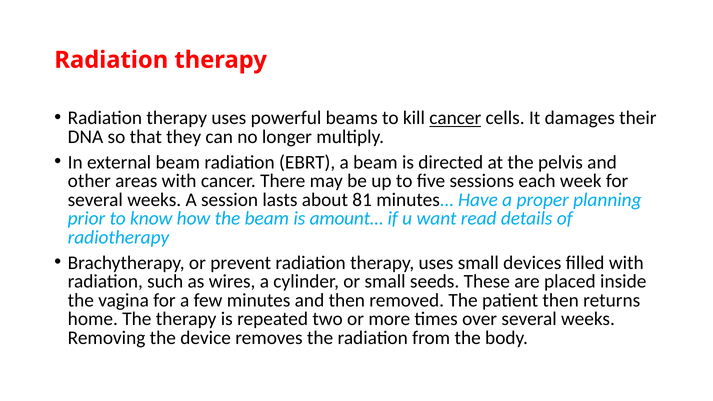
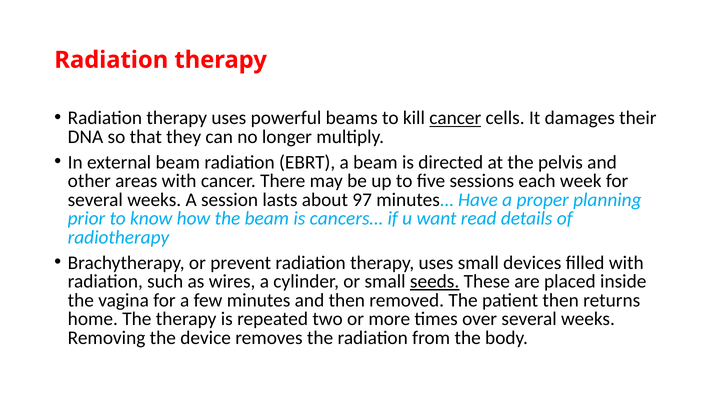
81: 81 -> 97 (362, 200)
amount…: amount… -> cancers… (346, 219)
seeds underline: none -> present (435, 281)
